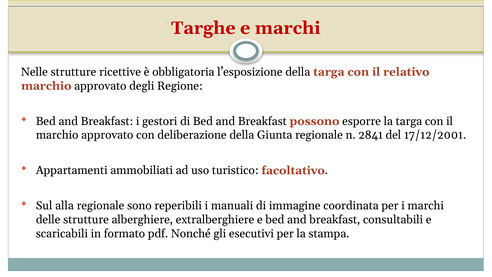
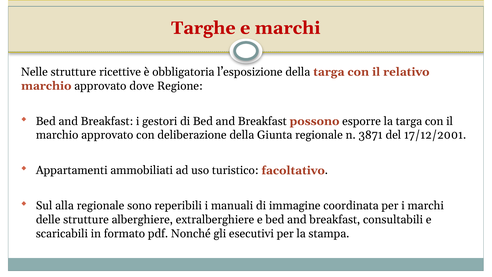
degli: degli -> dove (142, 86)
2841: 2841 -> 3871 (371, 135)
